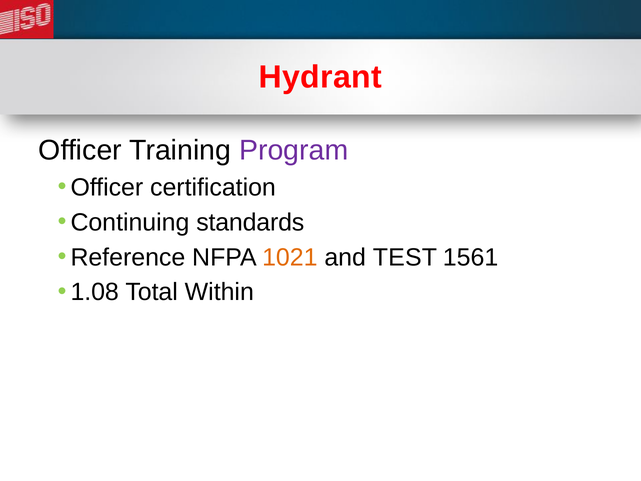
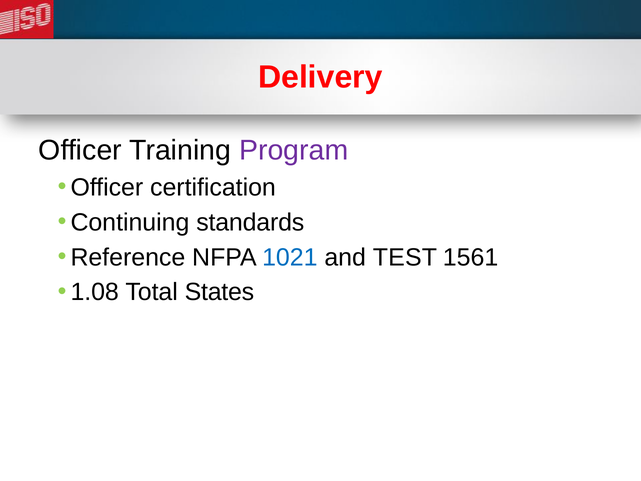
Hydrant: Hydrant -> Delivery (320, 77)
1021 colour: orange -> blue (290, 257)
Within: Within -> States (219, 292)
